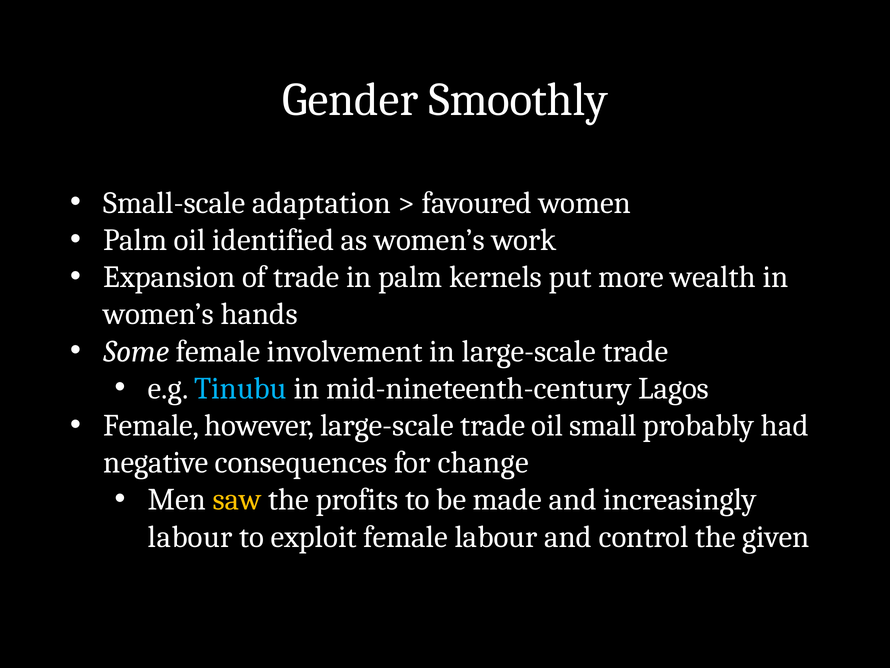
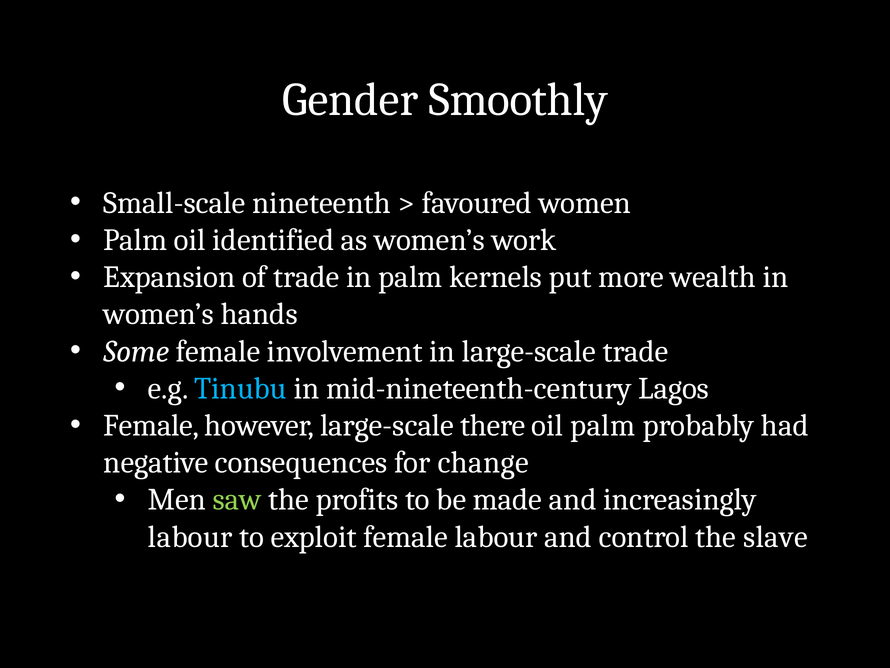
adaptation: adaptation -> nineteenth (322, 203)
however large-scale trade: trade -> there (493, 425)
oil small: small -> palm (603, 425)
saw colour: yellow -> light green (237, 499)
given: given -> slave (776, 536)
